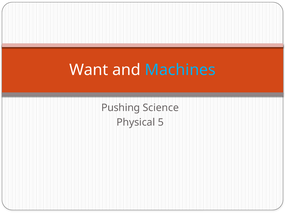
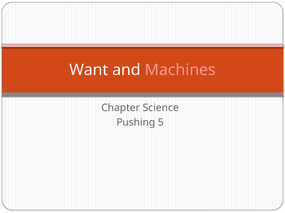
Machines colour: light blue -> pink (180, 70)
Pushing: Pushing -> Chapter (121, 108)
Physical: Physical -> Pushing (136, 123)
